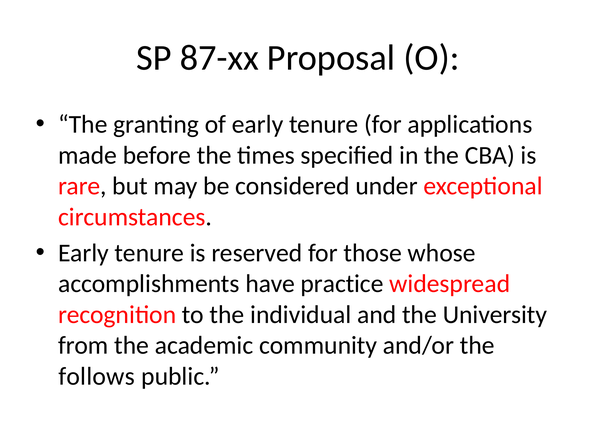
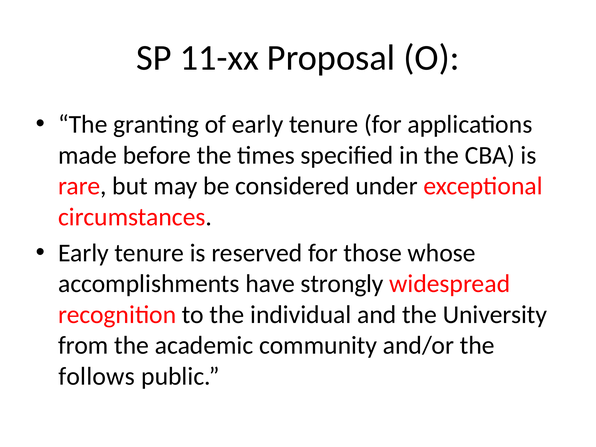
87-xx: 87-xx -> 11-xx (219, 58)
practice: practice -> strongly (342, 284)
